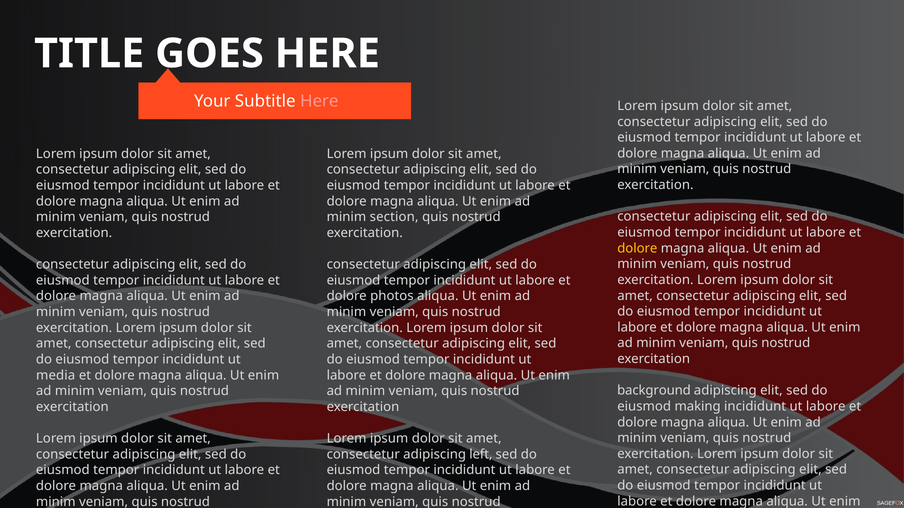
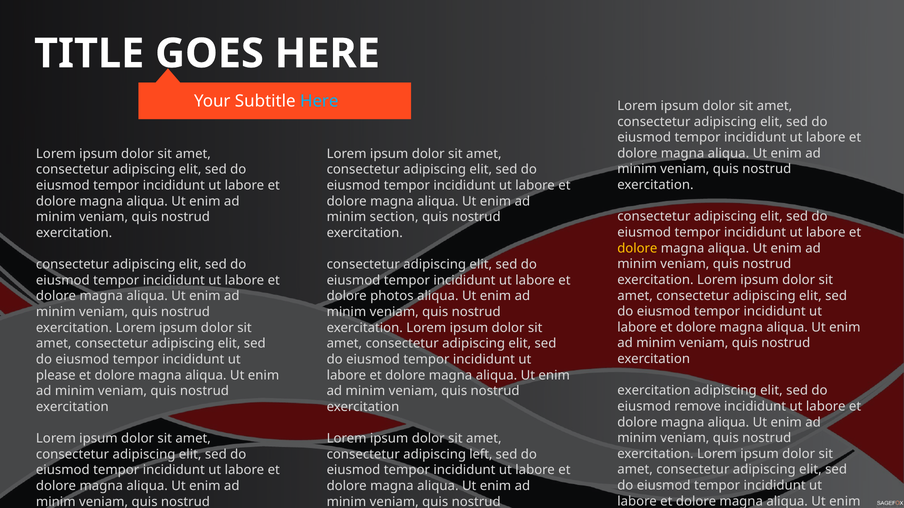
Here colour: pink -> light blue (319, 101)
media: media -> please (56, 376)
background: background -> exercitation (654, 391)
making: making -> remove (698, 407)
